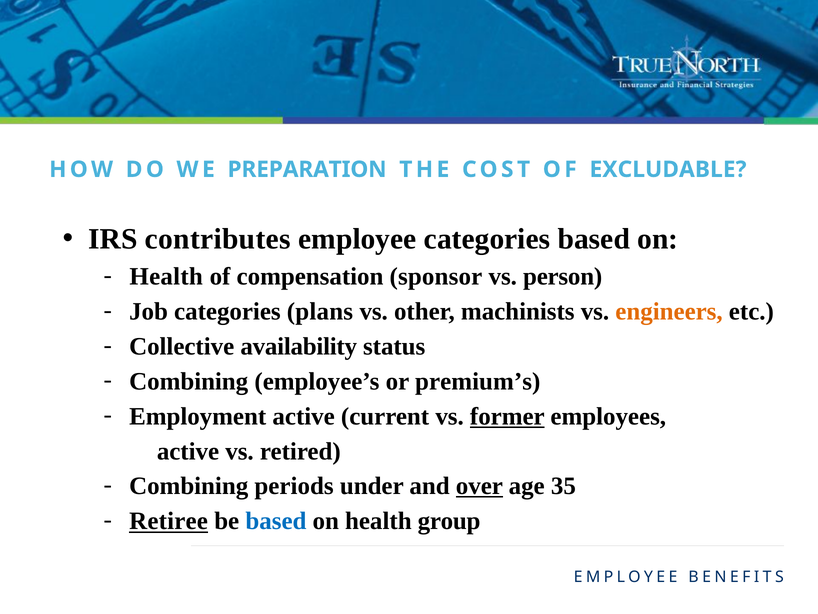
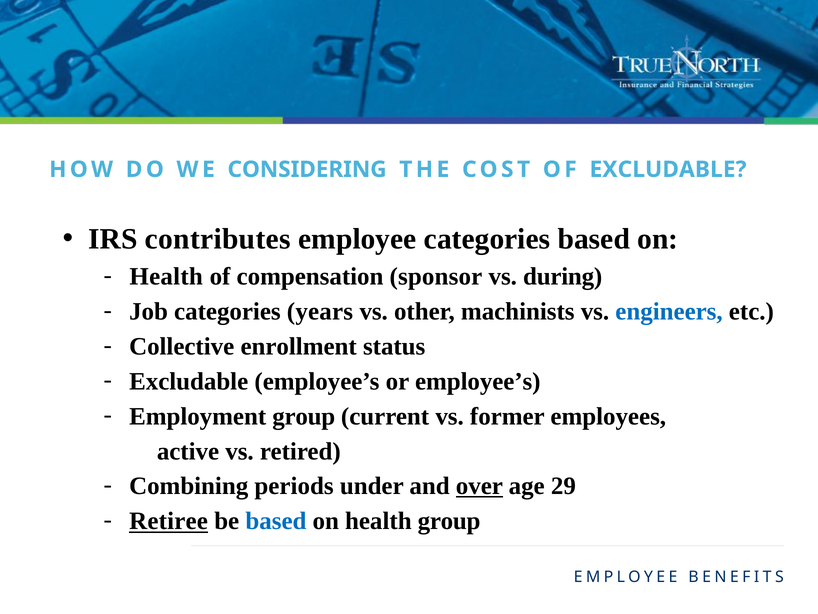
PREPARATION: PREPARATION -> CONSIDERING (307, 169)
person: person -> during (563, 276)
plans: plans -> years (320, 311)
engineers colour: orange -> blue (669, 311)
availability: availability -> enrollment (299, 346)
Combining: Combining -> Excludable (189, 381)
or premium’s: premium’s -> employee’s (478, 381)
Employment active: active -> group (304, 416)
former underline: present -> none (507, 416)
35: 35 -> 29 (563, 486)
